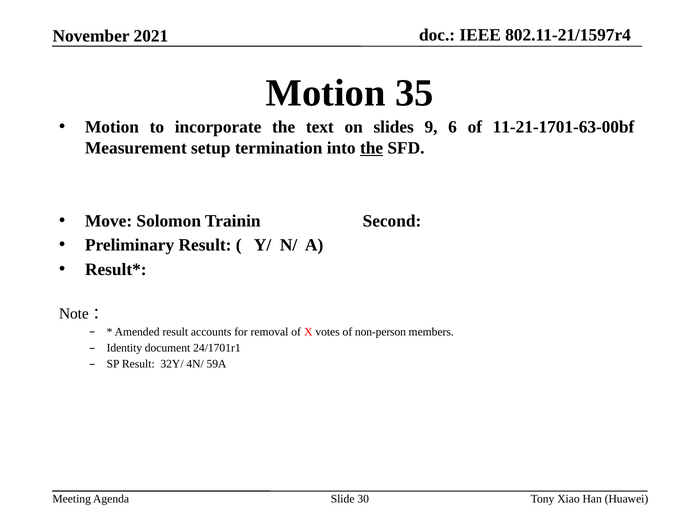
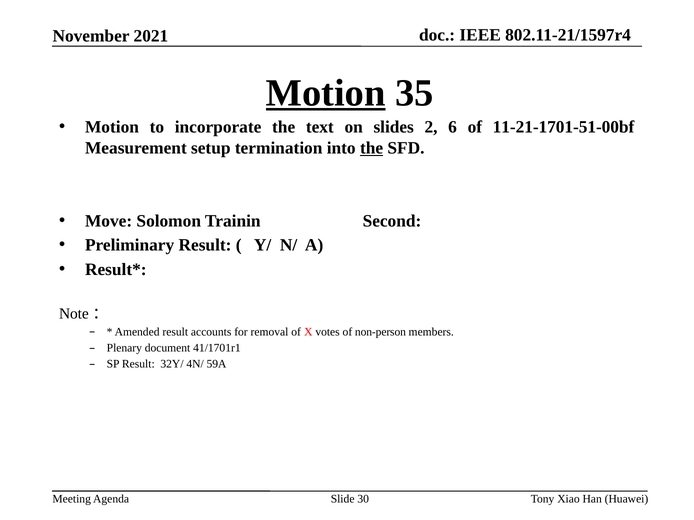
Motion underline: none -> present (326, 93)
9: 9 -> 2 (431, 127)
11-21-1701-63-00bf: 11-21-1701-63-00bf -> 11-21-1701-51-00bf (564, 127)
Identity: Identity -> Plenary (124, 348)
24/1701r1: 24/1701r1 -> 41/1701r1 (217, 348)
